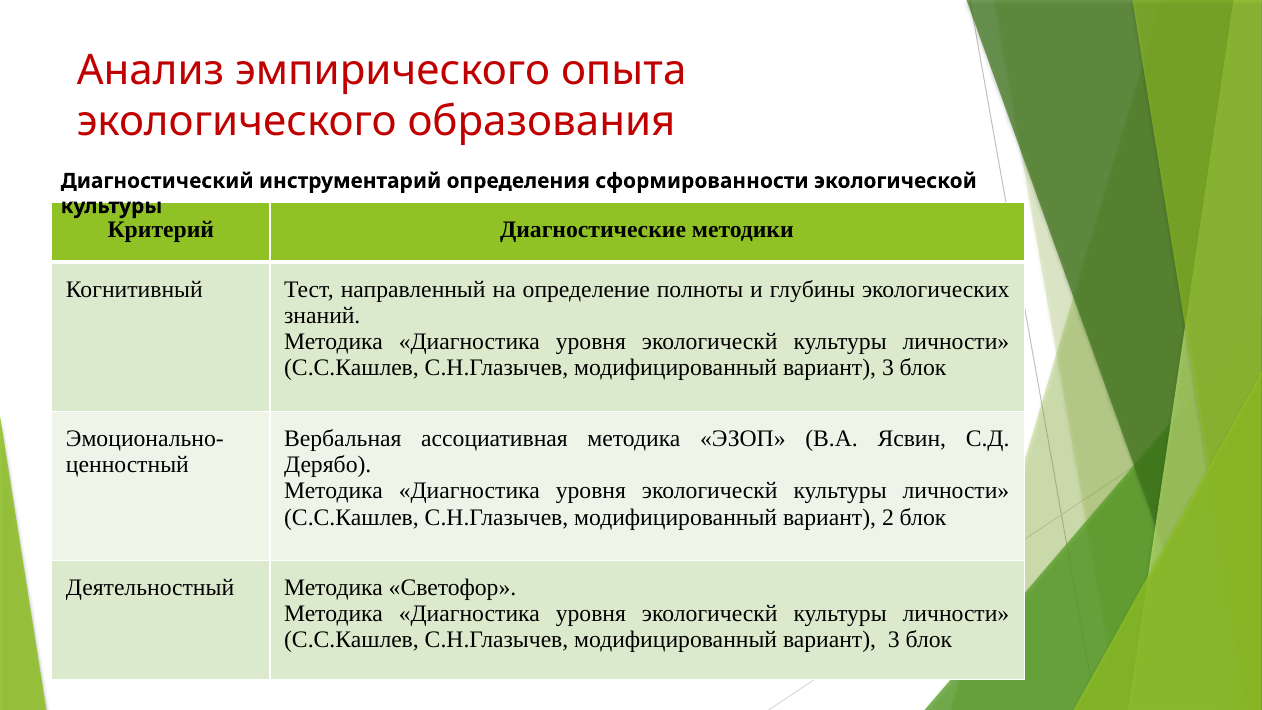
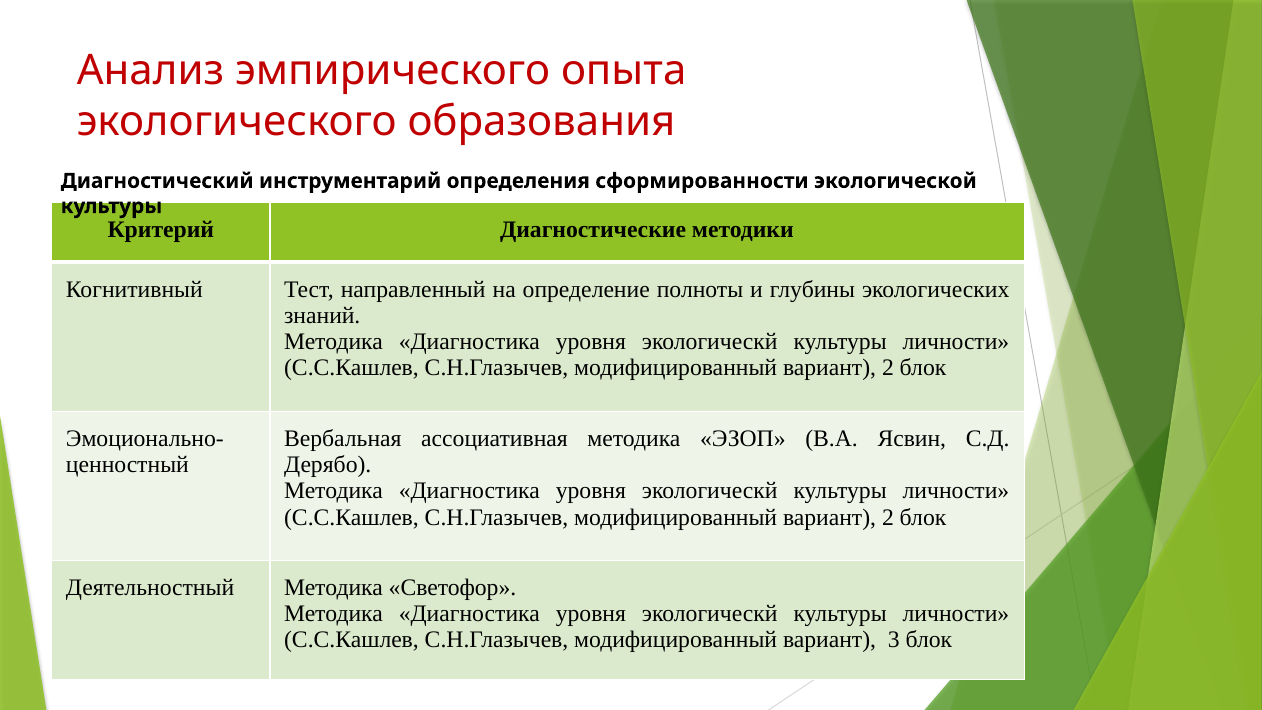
3: 3 -> 2 (888, 368)
